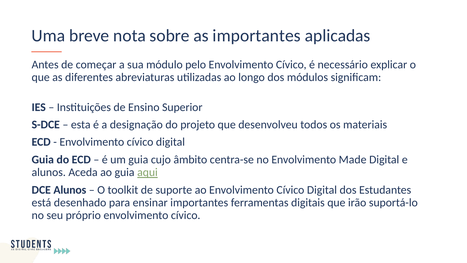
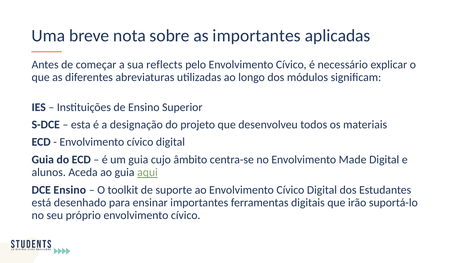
módulo: módulo -> reflects (164, 65)
DCE Alunos: Alunos -> Ensino (70, 190)
